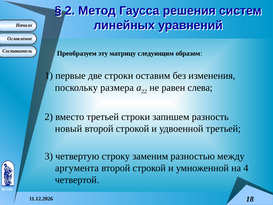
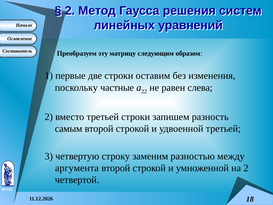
размера: размера -> частные (117, 87)
новый: новый -> самым (69, 128)
на 4: 4 -> 2 (246, 168)
